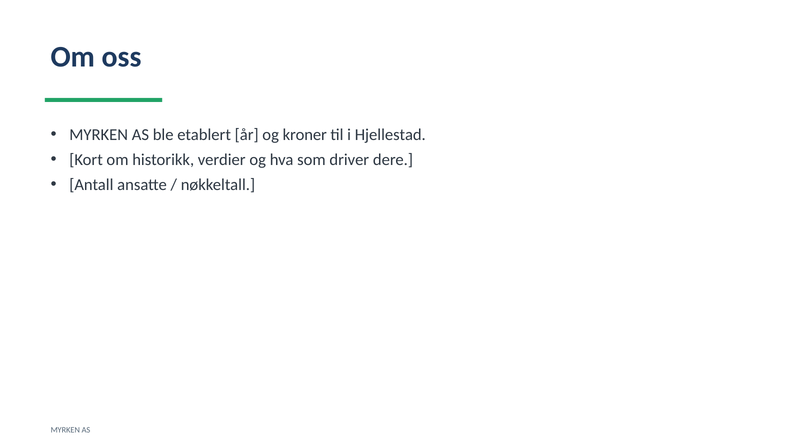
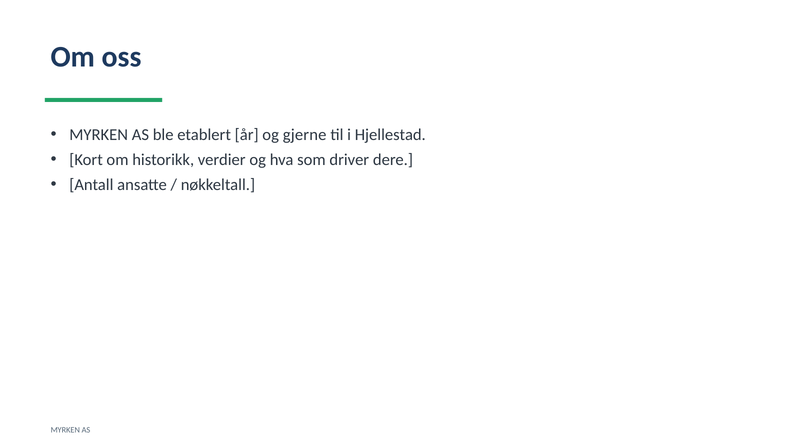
kroner: kroner -> gjerne (305, 135)
